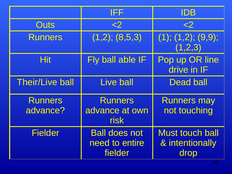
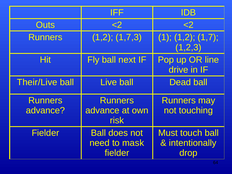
8,5,3: 8,5,3 -> 1,7,3 (129, 37)
9,9: 9,9 -> 1,7 (208, 37)
able: able -> next (127, 60)
entire: entire -> mask (133, 143)
